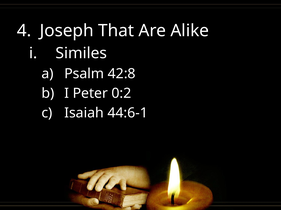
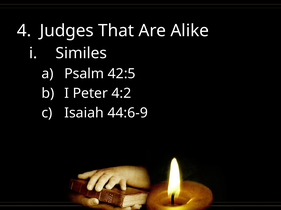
Joseph: Joseph -> Judges (67, 31)
42:8: 42:8 -> 42:5 (122, 74)
0:2: 0:2 -> 4:2 (121, 94)
44:6-1: 44:6-1 -> 44:6-9 (128, 113)
